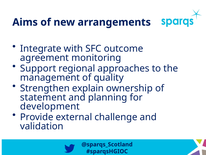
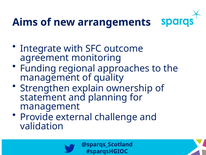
Support: Support -> Funding (38, 68)
development: development -> management (50, 106)
